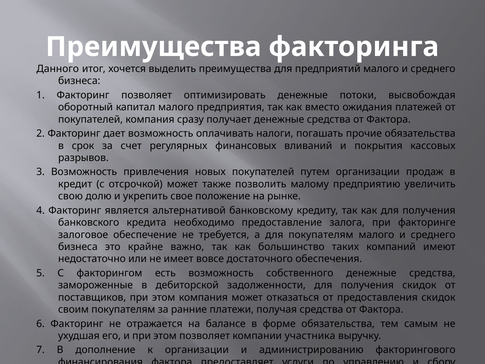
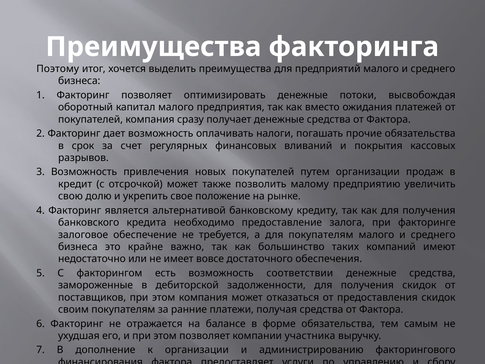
Данного: Данного -> Поэтому (58, 69)
собственного: собственного -> соответствии (300, 273)
